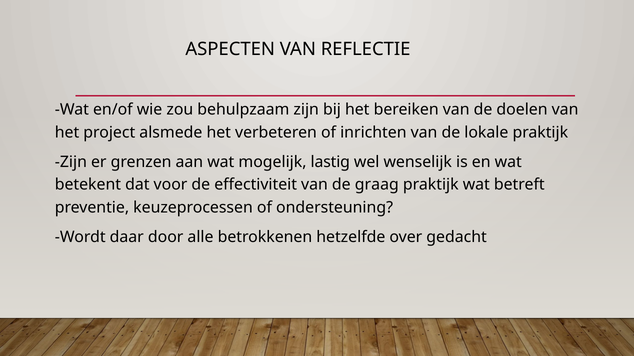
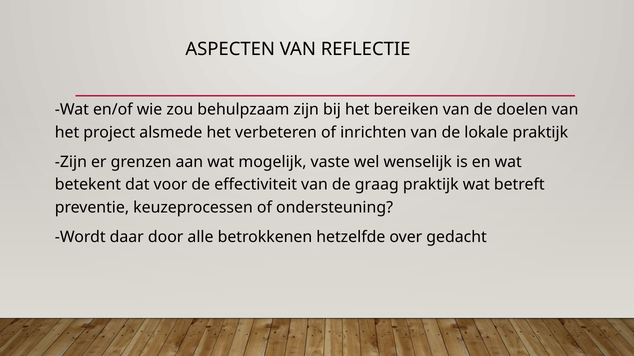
lastig: lastig -> vaste (330, 162)
